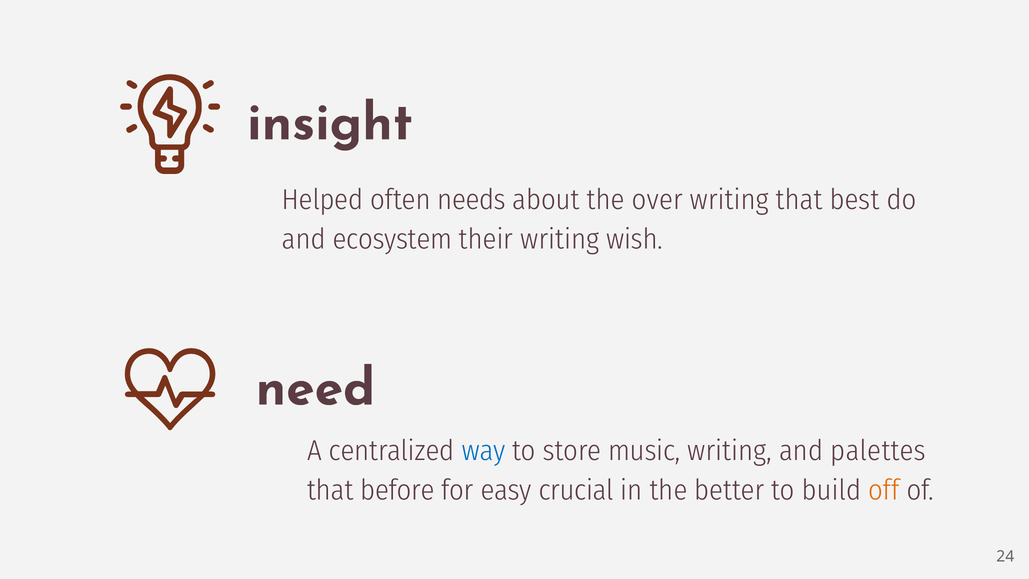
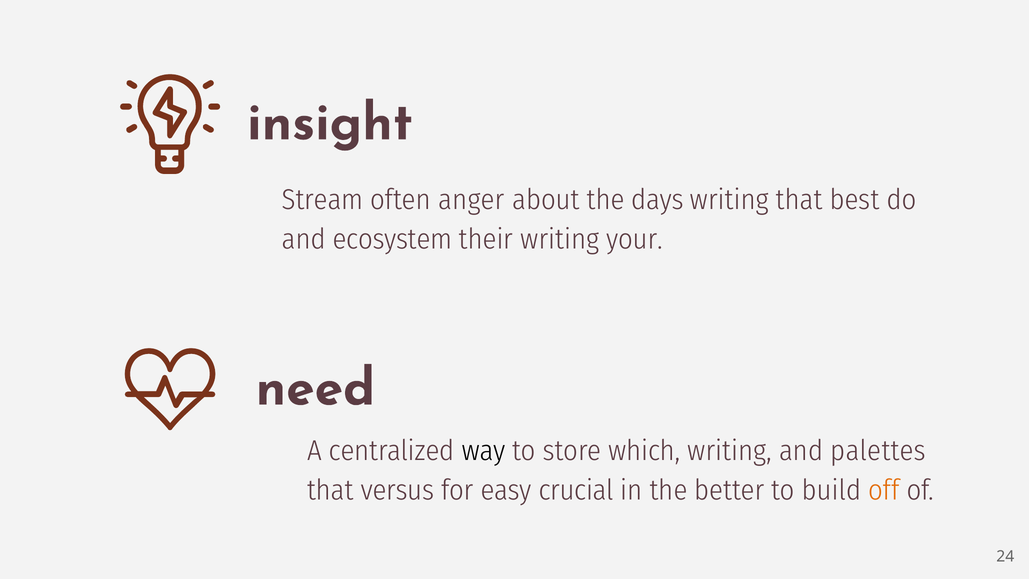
Helped: Helped -> Stream (323, 200)
needs: needs -> anger (471, 200)
over: over -> days (657, 200)
wish: wish -> your (635, 239)
way colour: blue -> black (483, 451)
music: music -> which (644, 451)
before: before -> versus (397, 490)
